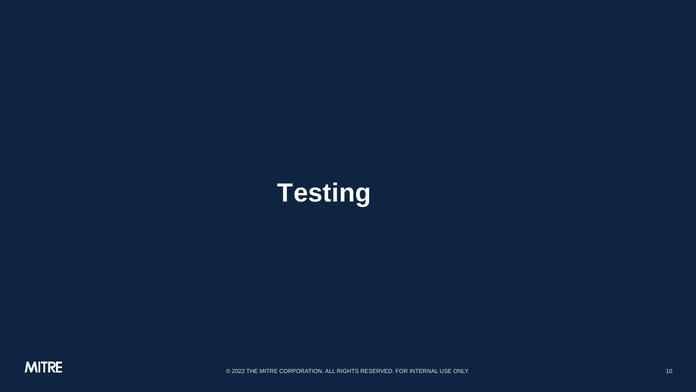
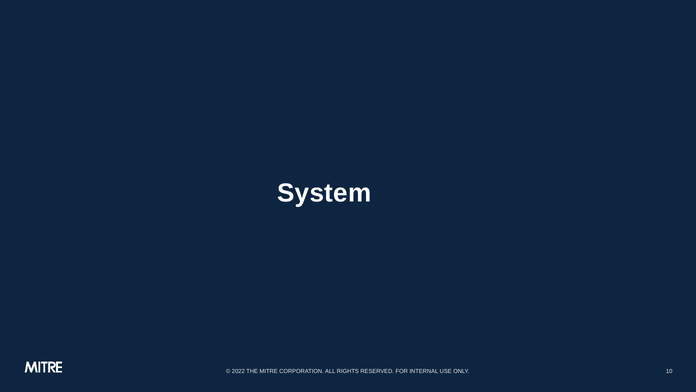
Testing: Testing -> System (324, 193)
